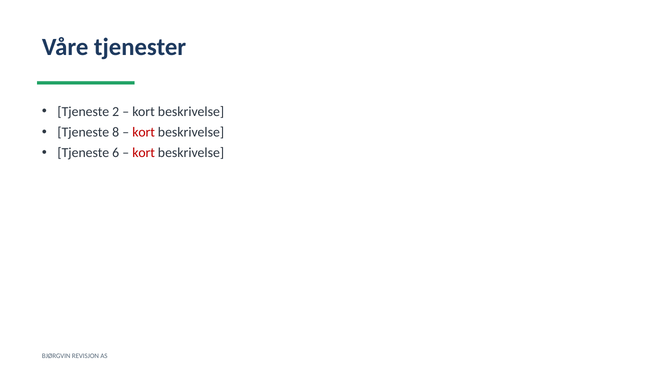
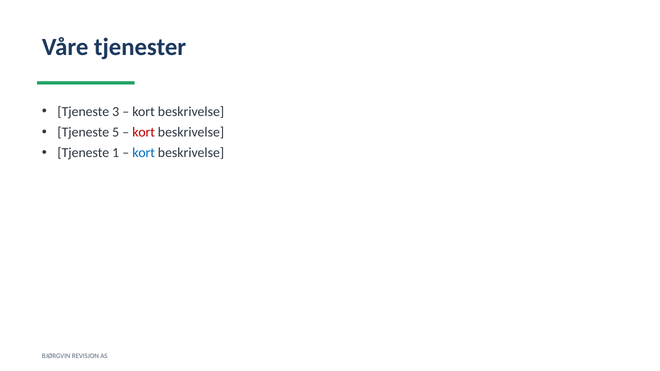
2: 2 -> 3 (116, 112)
8: 8 -> 5 (116, 132)
6: 6 -> 1 (116, 153)
kort colour: red -> blue (144, 153)
